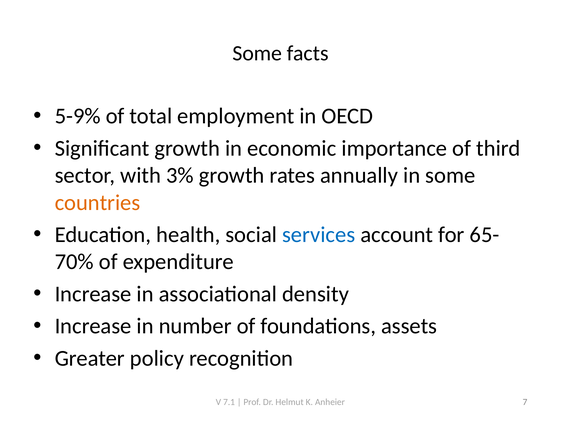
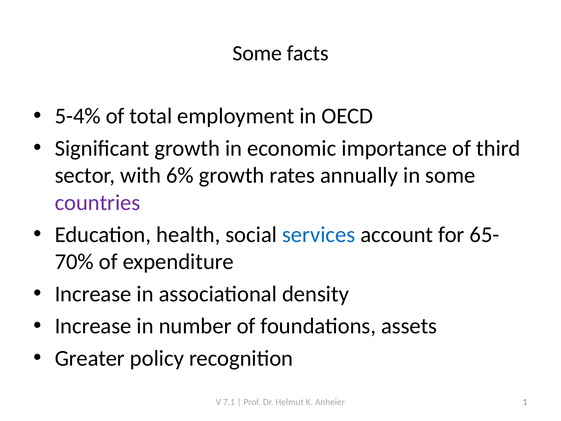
5-9%: 5-9% -> 5-4% (78, 116)
3%: 3% -> 6% (180, 175)
countries colour: orange -> purple (97, 202)
7: 7 -> 1 (525, 402)
